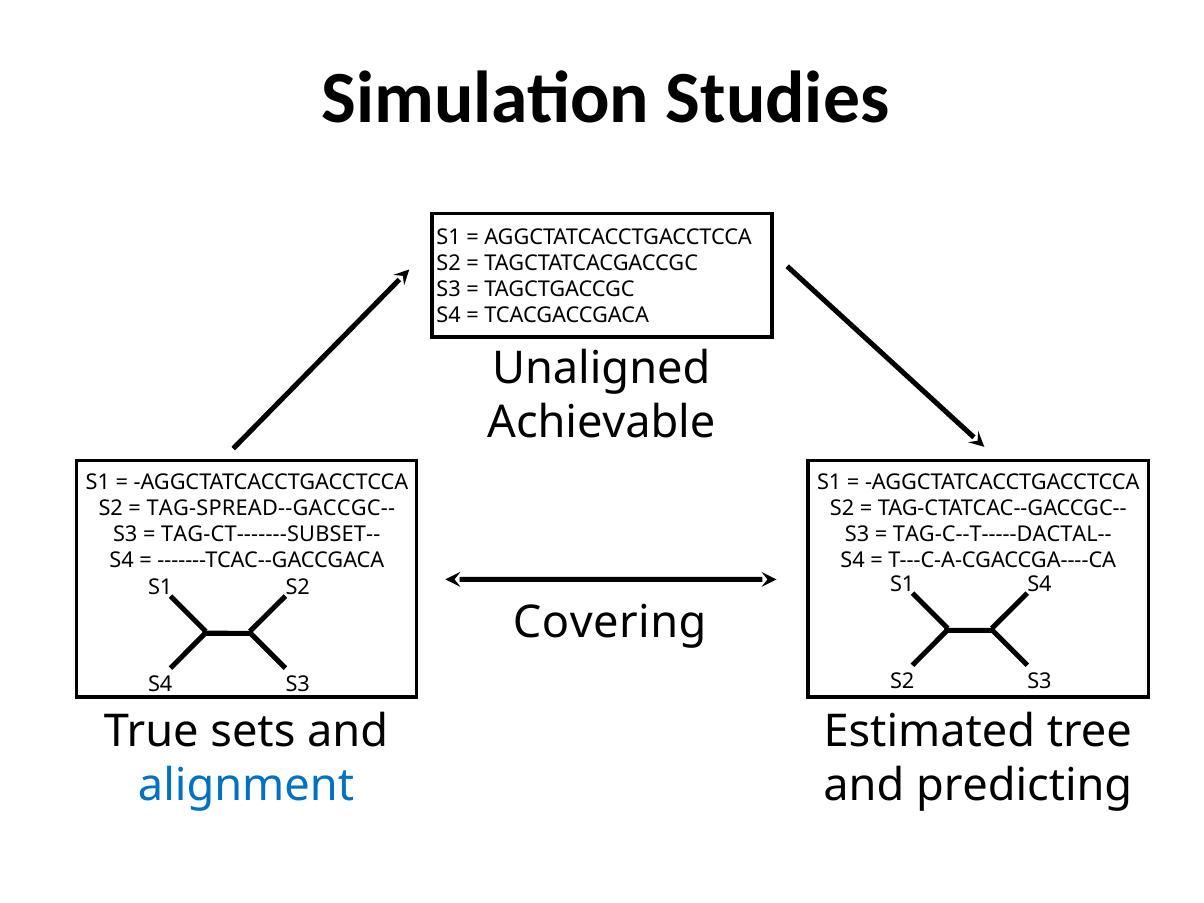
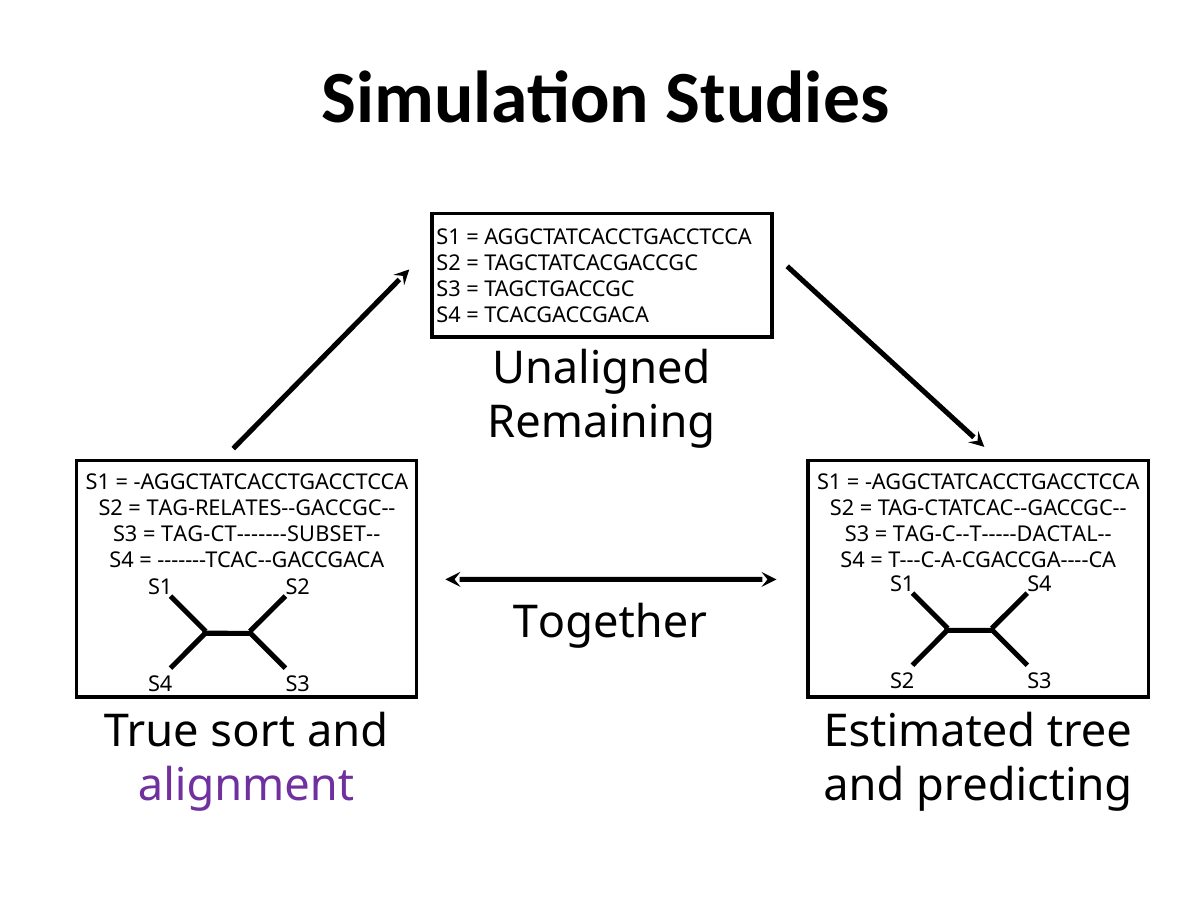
Achievable: Achievable -> Remaining (601, 423)
TAG-SPREAD--GACCGC--: TAG-SPREAD--GACCGC-- -> TAG-RELATES--GACCGC-- (271, 509)
Covering: Covering -> Together (610, 623)
sets: sets -> sort (253, 732)
alignment colour: blue -> purple (246, 786)
